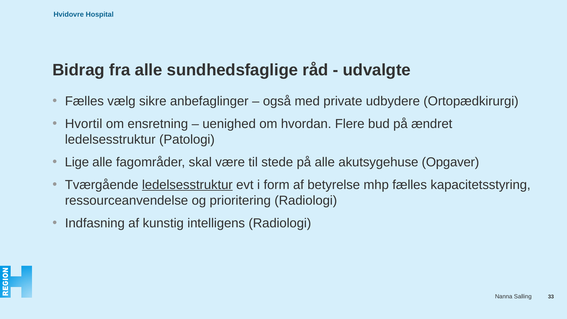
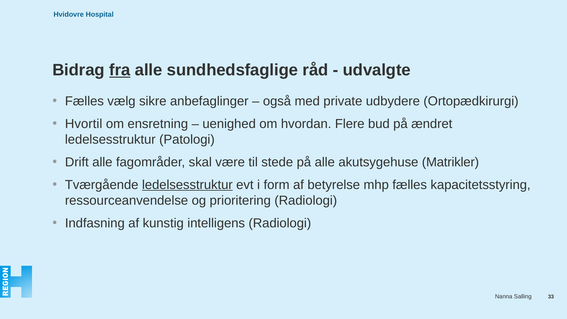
fra underline: none -> present (120, 70)
Lige: Lige -> Drift (77, 162)
Opgaver: Opgaver -> Matrikler (450, 162)
